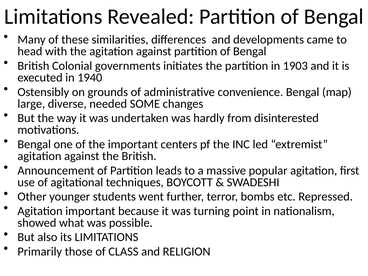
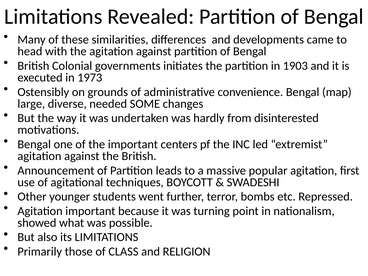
1940: 1940 -> 1973 (90, 78)
